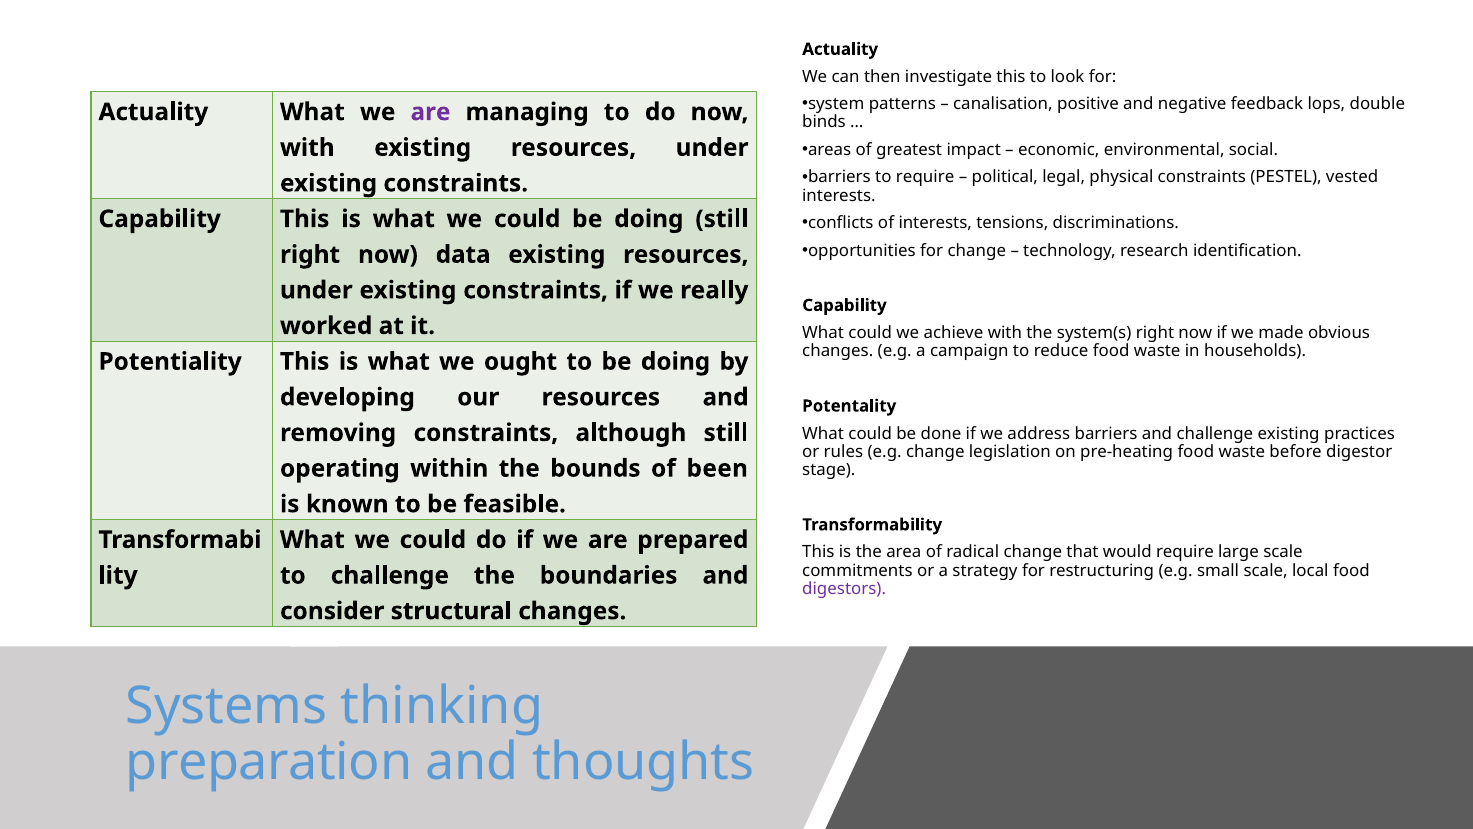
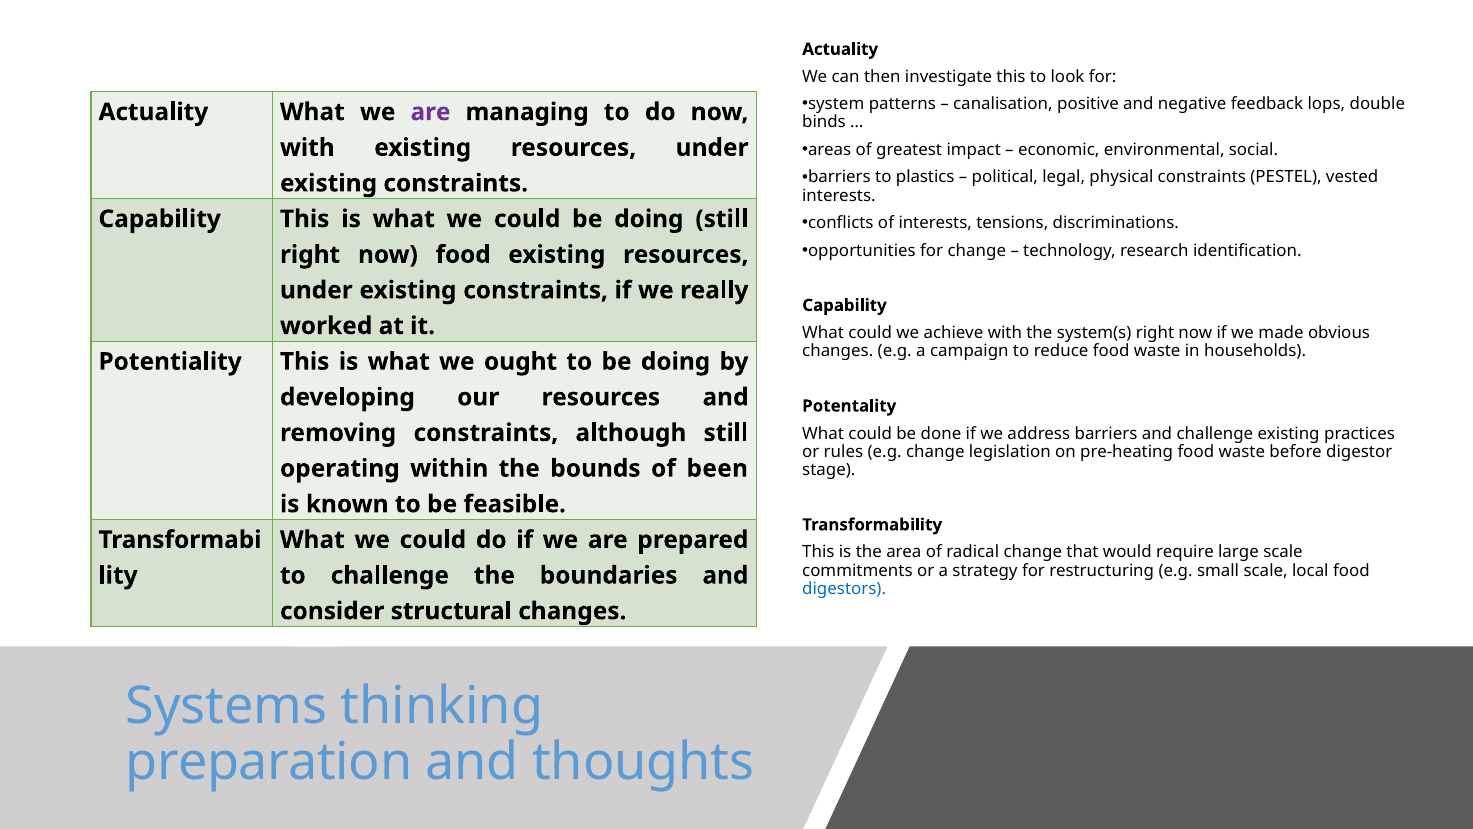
to require: require -> plastics (925, 177)
now data: data -> food (463, 255)
digestors colour: purple -> blue (844, 588)
